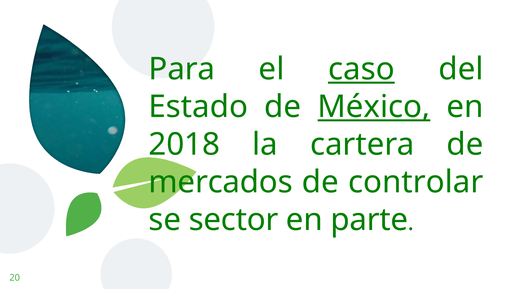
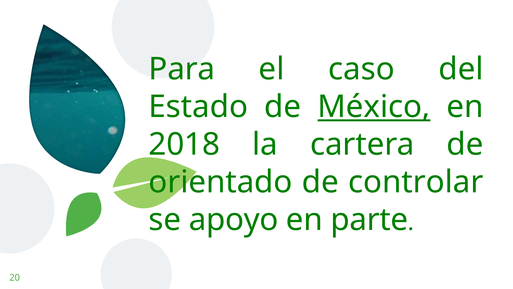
caso underline: present -> none (361, 69)
mercados: mercados -> orientado (220, 182)
sector: sector -> apoyo (234, 219)
